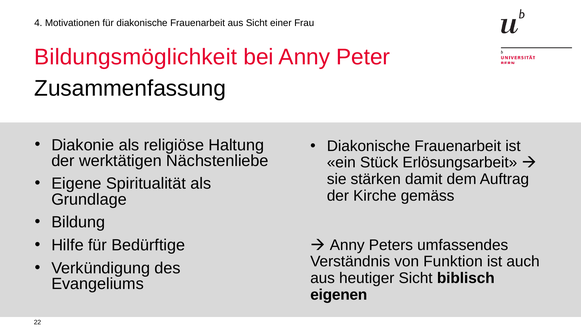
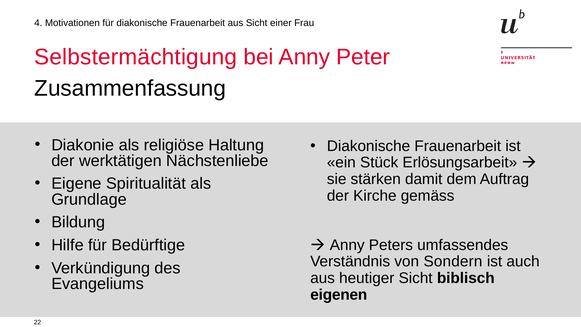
Bildungsmöglichkeit: Bildungsmöglichkeit -> Selbstermächtigung (136, 57)
Funktion: Funktion -> Sondern (453, 261)
